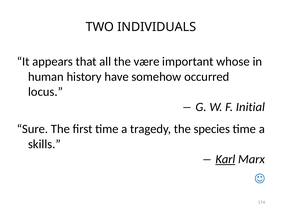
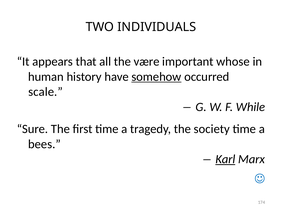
somehow underline: none -> present (156, 77)
locus: locus -> scale (45, 92)
Initial: Initial -> While (251, 107)
species: species -> society (212, 129)
skills: skills -> bees (44, 144)
